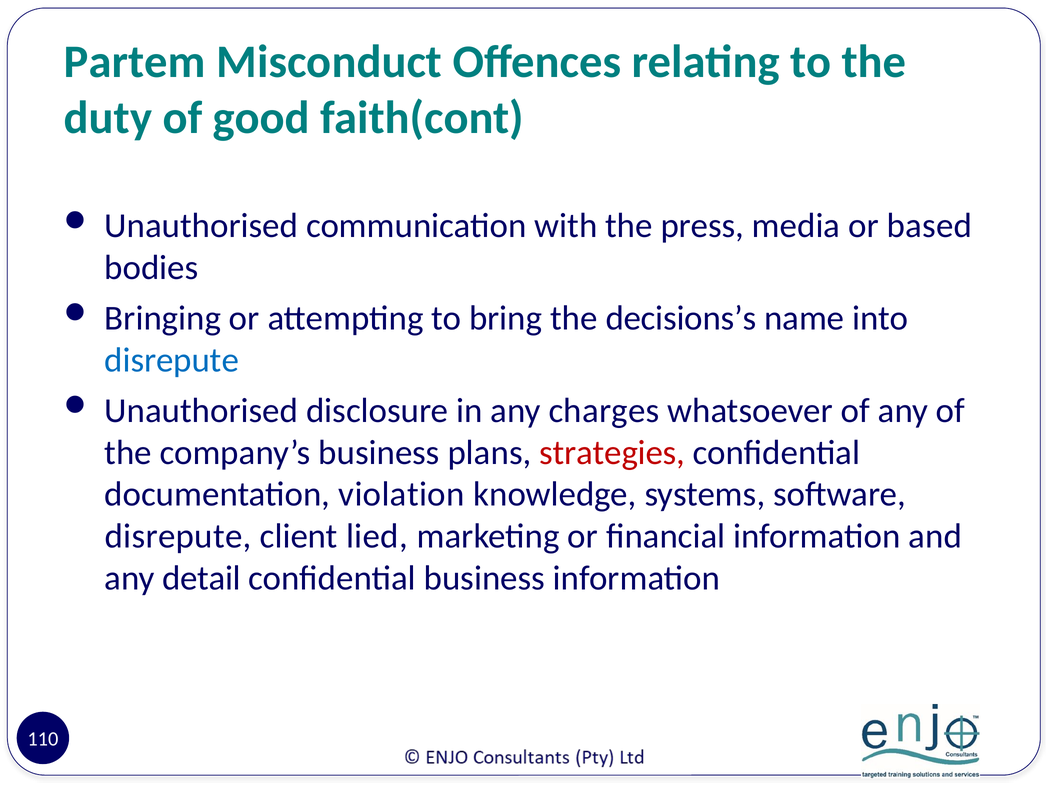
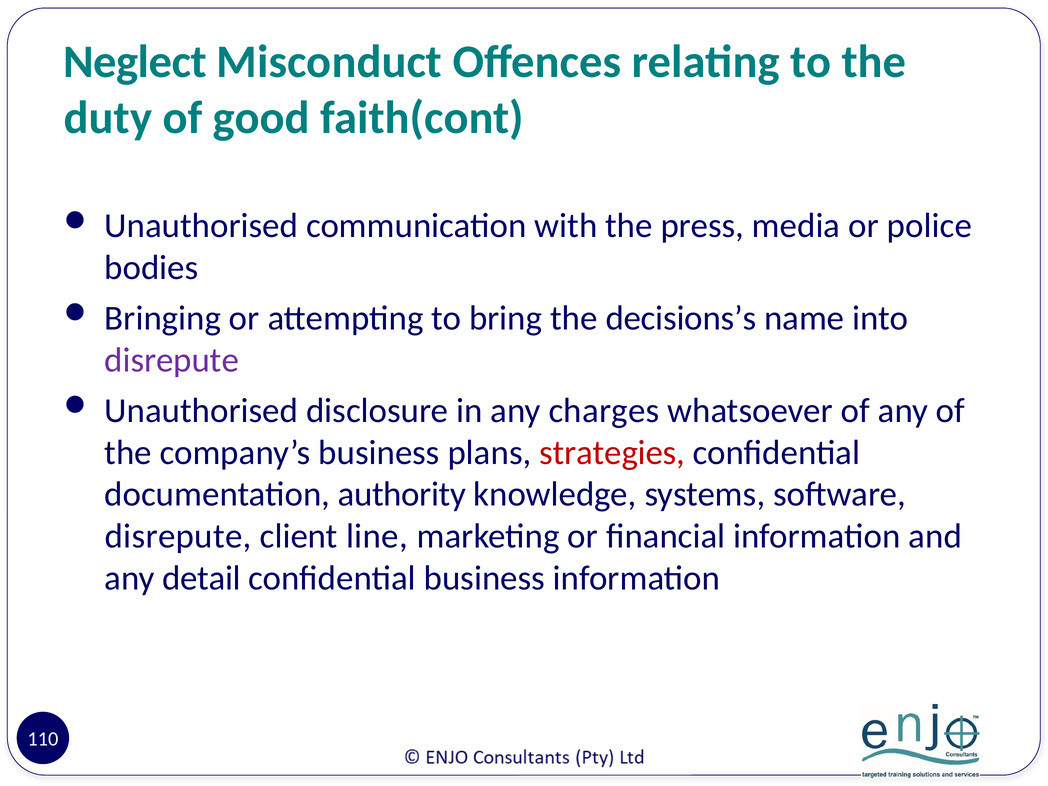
Partem: Partem -> Neglect (135, 62)
based: based -> police (929, 226)
disrepute colour: blue -> purple (172, 360)
violation: violation -> authority (402, 494)
lied: lied -> line (377, 536)
